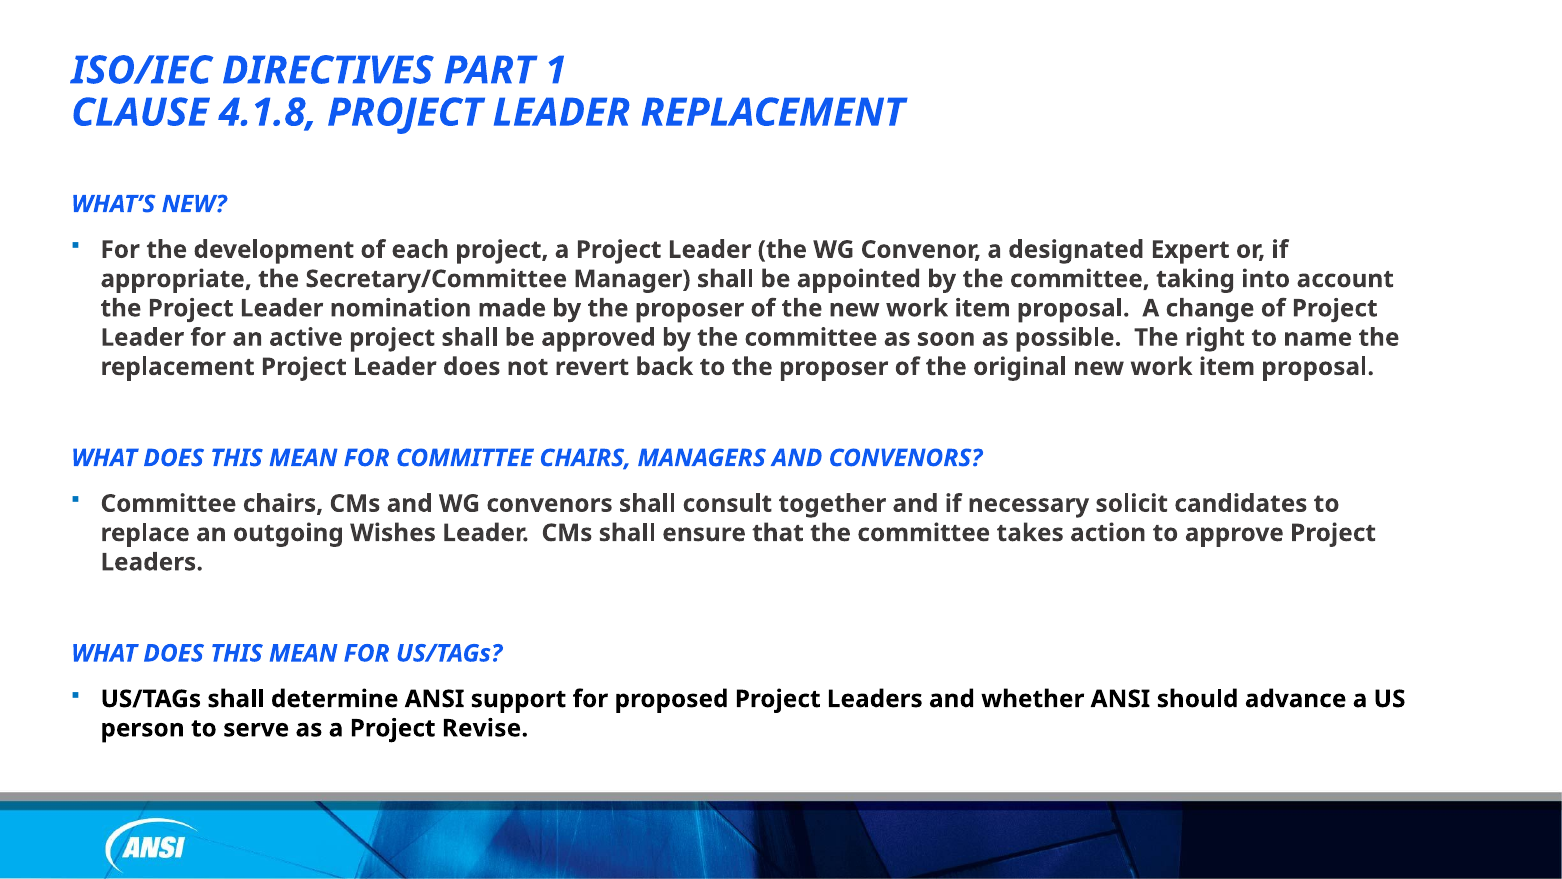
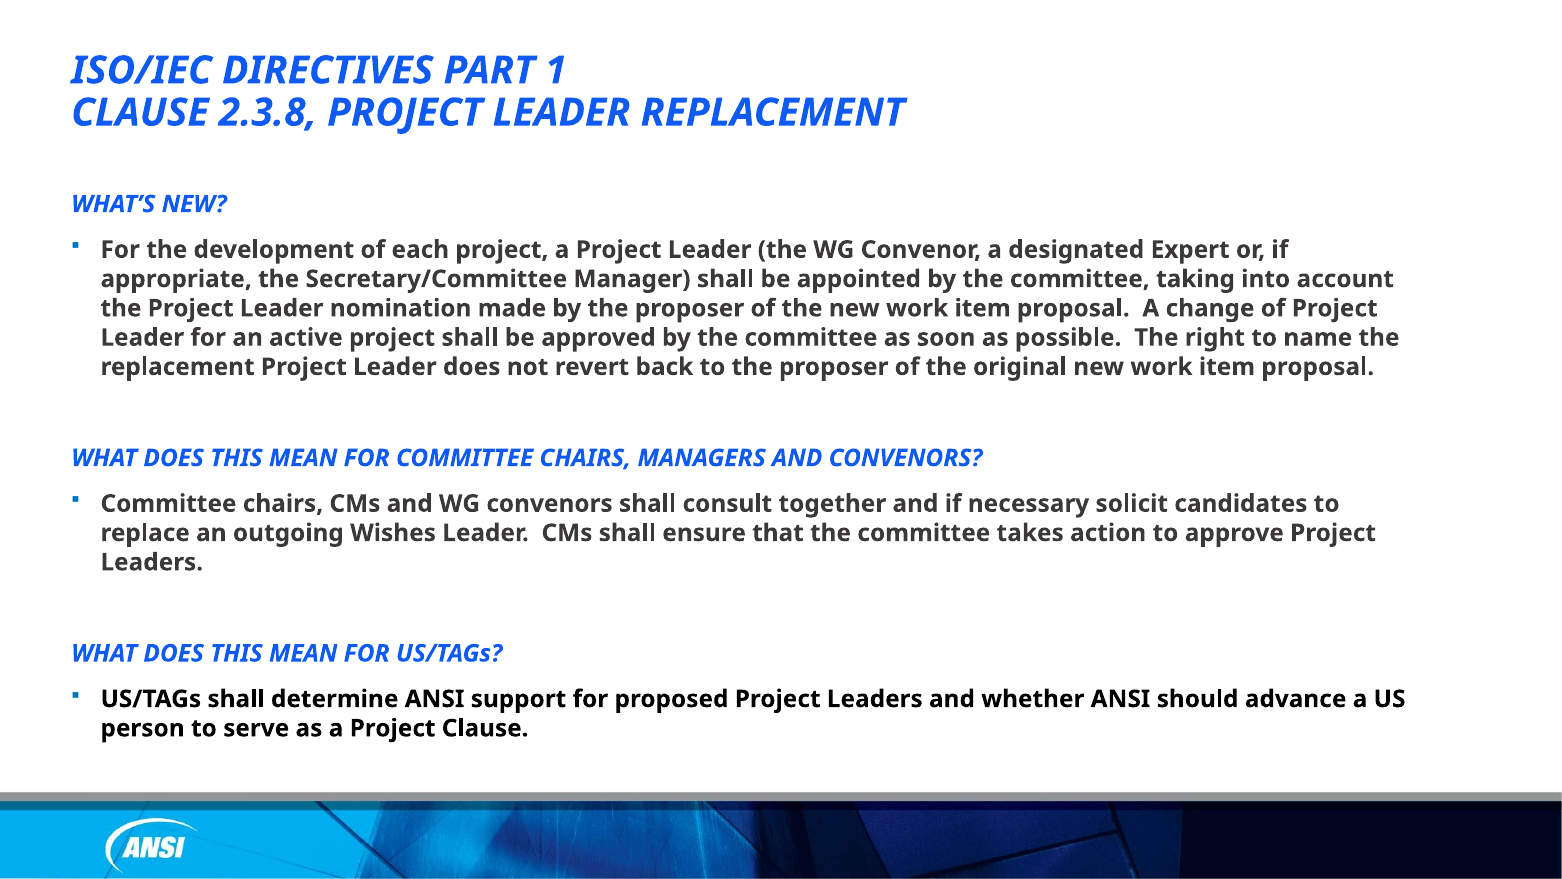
4.1.8: 4.1.8 -> 2.3.8 (268, 113)
Project Revise: Revise -> Clause (485, 728)
